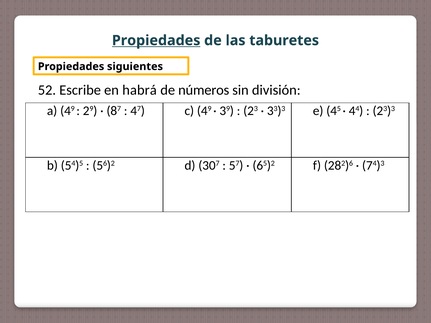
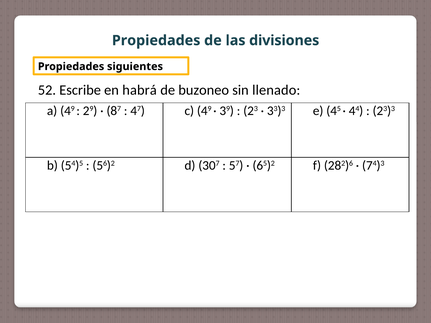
Propiedades underline: present -> none (156, 40)
taburetes: taburetes -> divisiones (284, 40)
números: números -> buzoneo (204, 90)
división: división -> llenado (276, 90)
